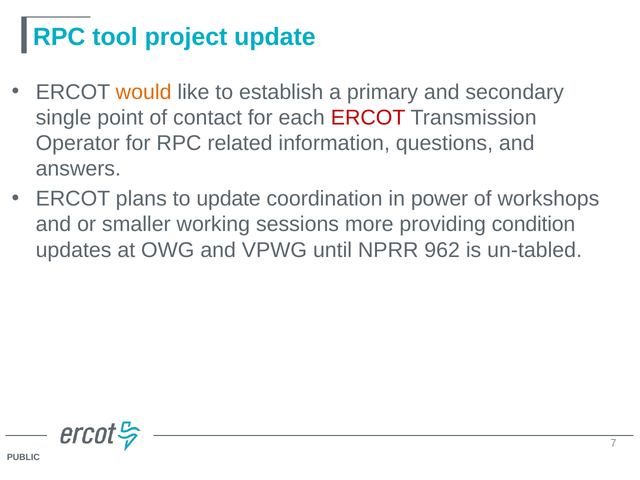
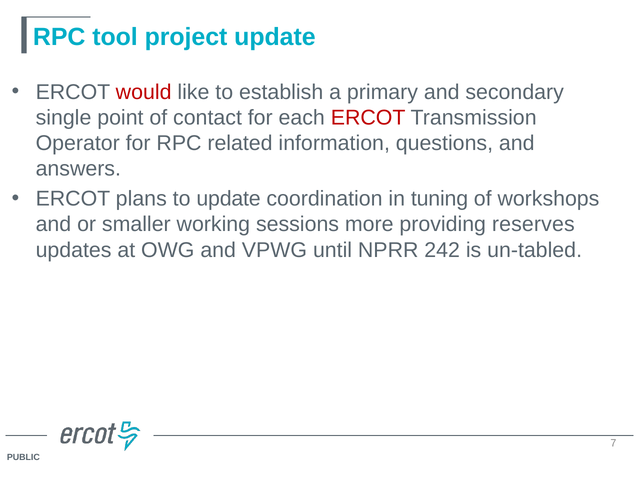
would colour: orange -> red (144, 92)
power: power -> tuning (440, 199)
condition: condition -> reserves (533, 224)
962: 962 -> 242 (442, 250)
